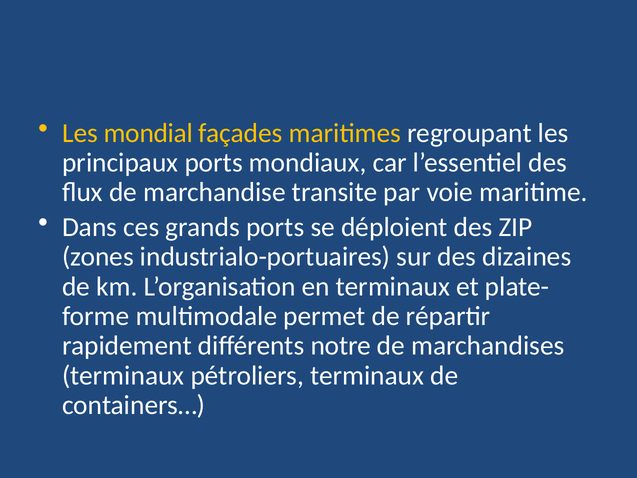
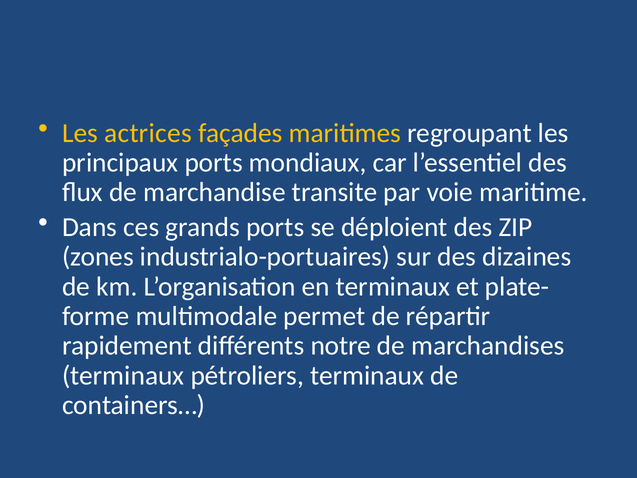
mondial: mondial -> actrices (148, 133)
